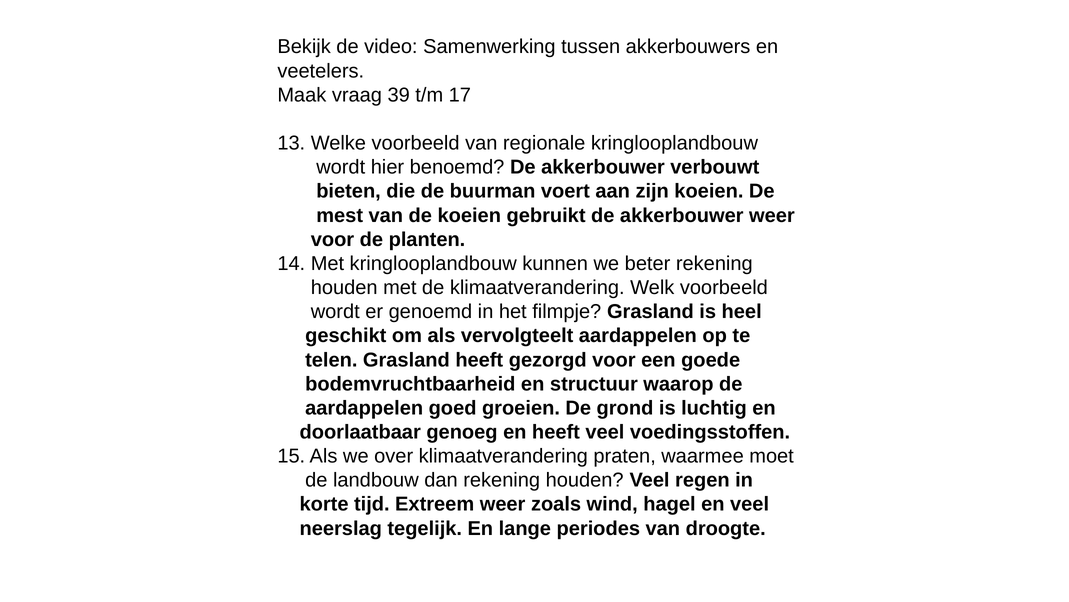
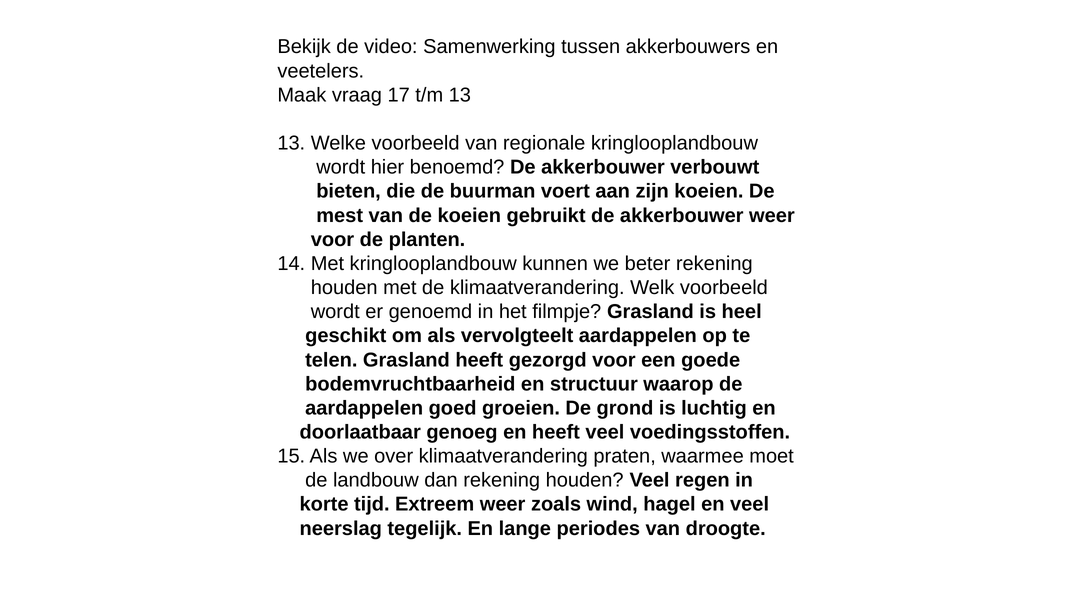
39: 39 -> 17 (399, 95)
t/m 17: 17 -> 13 (460, 95)
